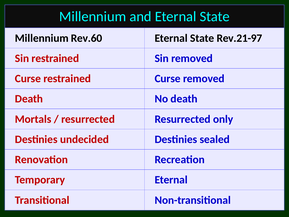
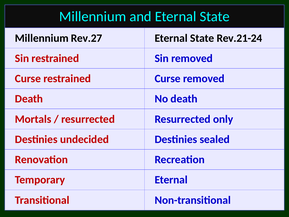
Rev.60: Rev.60 -> Rev.27 (87, 38)
Rev.21-97: Rev.21-97 -> Rev.21-24 (239, 38)
